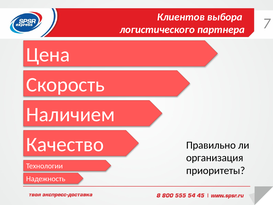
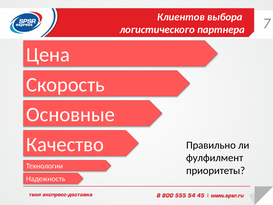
Наличием: Наличием -> Основные (71, 114)
организация: организация -> фулфилмент (215, 158)
